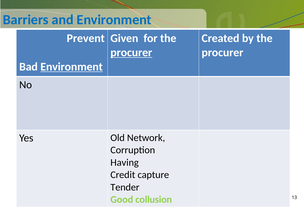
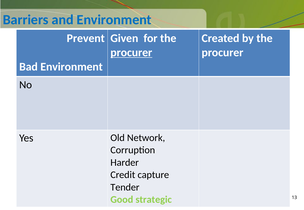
Environment underline: present -> none (72, 67)
Having: Having -> Harder (125, 163)
collusion: collusion -> strategic (154, 200)
